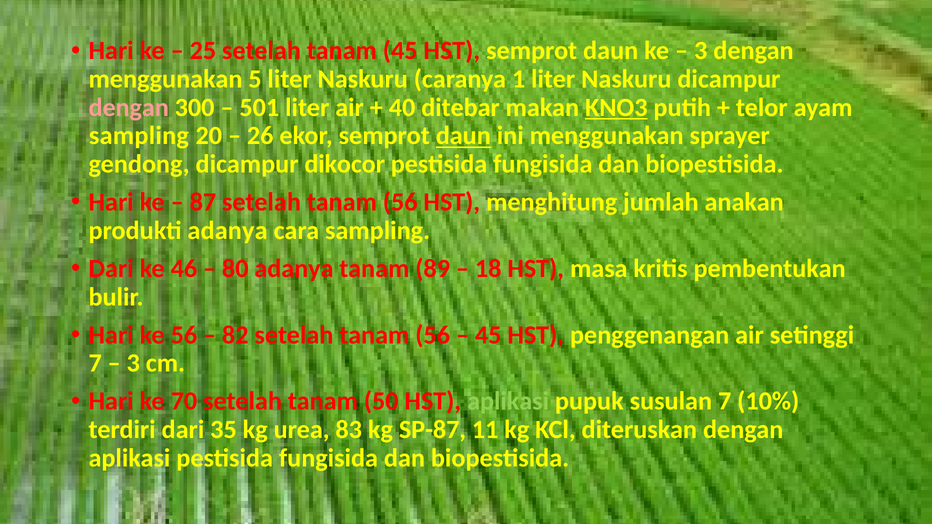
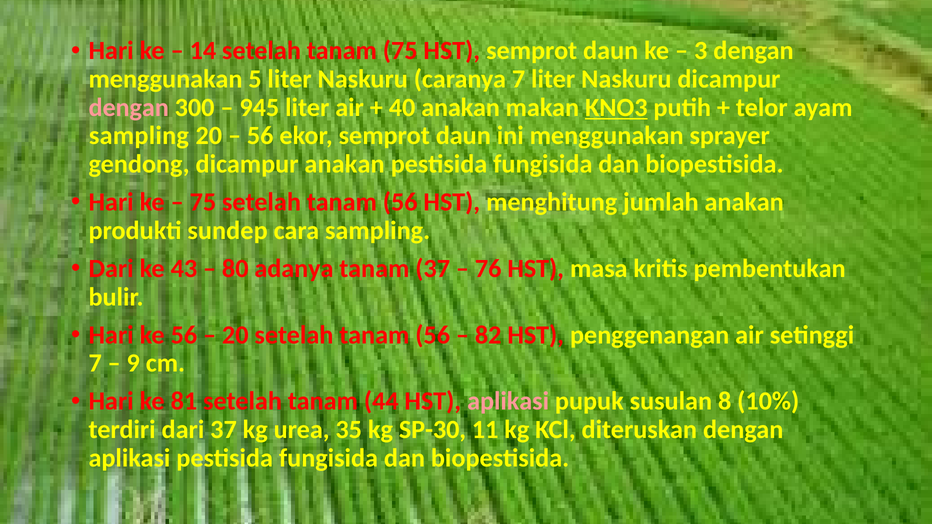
25: 25 -> 14 (203, 51)
tanam 45: 45 -> 75 (400, 51)
caranya 1: 1 -> 7 (519, 79)
501: 501 -> 945 (259, 108)
40 ditebar: ditebar -> anakan (461, 108)
26: 26 -> 56 (260, 136)
daun underline: present -> none (463, 136)
dicampur dikocor: dikocor -> anakan (345, 164)
87: 87 -> 75 (203, 202)
produkti adanya: adanya -> sundep (228, 231)
46: 46 -> 43 (184, 269)
tanam 89: 89 -> 37 (433, 269)
18: 18 -> 76 (488, 269)
82: 82 -> 20 (235, 335)
45: 45 -> 82 (488, 335)
3: 3 -> 9 (133, 363)
70: 70 -> 81 (184, 401)
50: 50 -> 44 (381, 401)
aplikasi colour: light green -> pink (508, 401)
susulan 7: 7 -> 8 (725, 401)
dari 35: 35 -> 37 (224, 430)
83: 83 -> 35 (349, 430)
SP-87: SP-87 -> SP-30 (432, 430)
